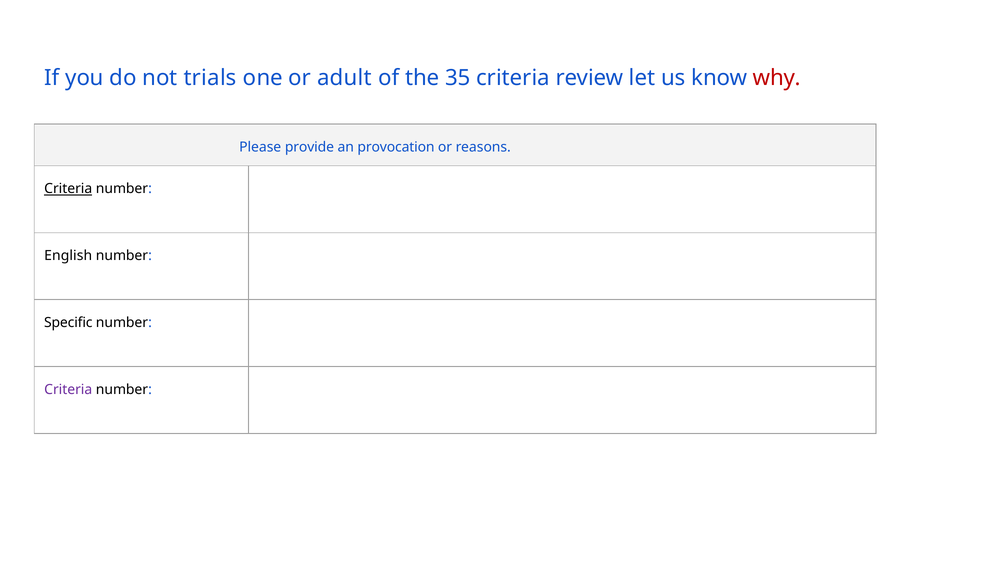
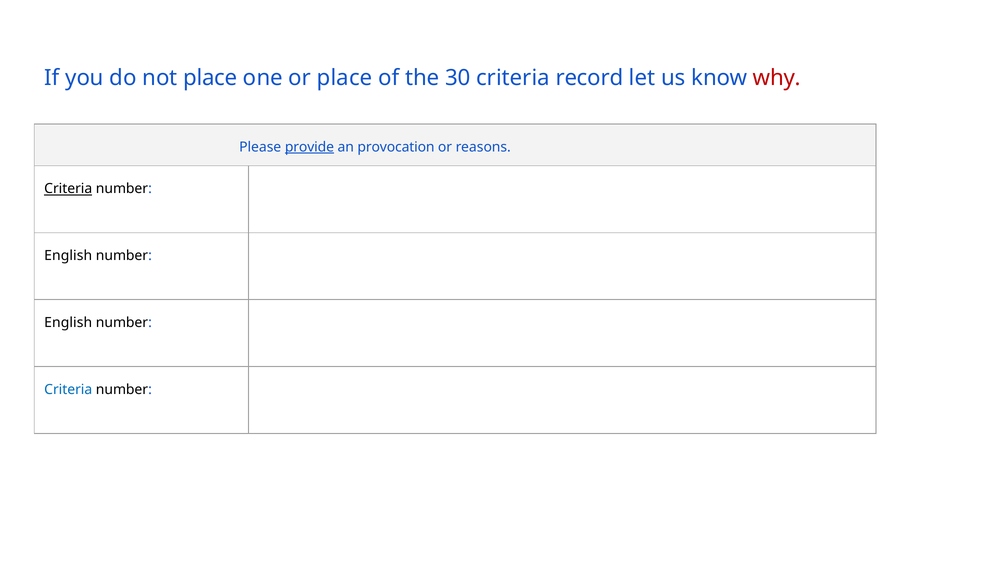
not trials: trials -> place (210, 78)
or adult: adult -> place (345, 78)
35: 35 -> 30 (458, 78)
review: review -> record (590, 78)
provide underline: none -> present (309, 147)
Specific: Specific -> English (68, 323)
Criteria colour: purple -> blue (68, 390)
